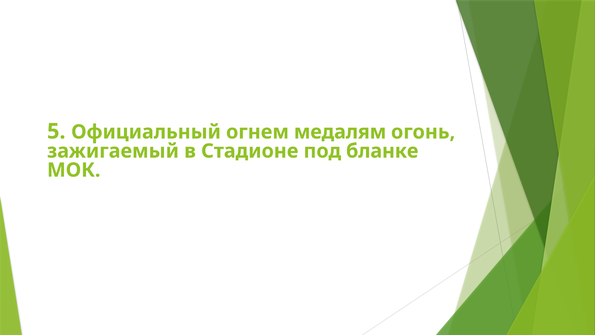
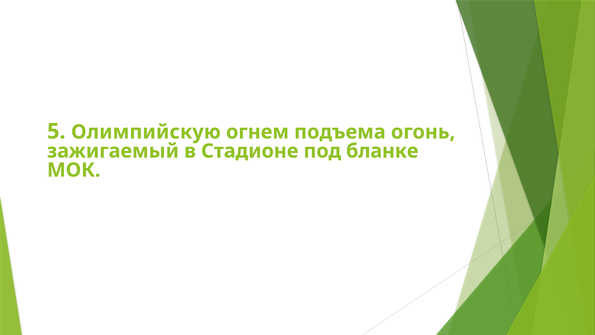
Официальный: Официальный -> Олимпийскую (146, 132)
медалям: медалям -> подъема (340, 132)
